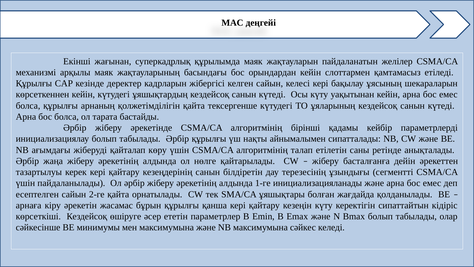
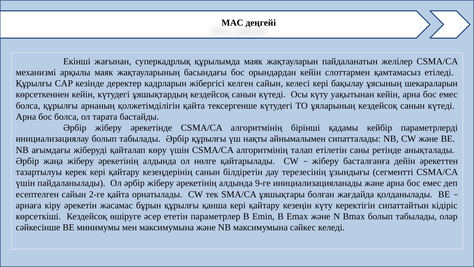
1-ге: 1-ге -> 9-ге (263, 183)
